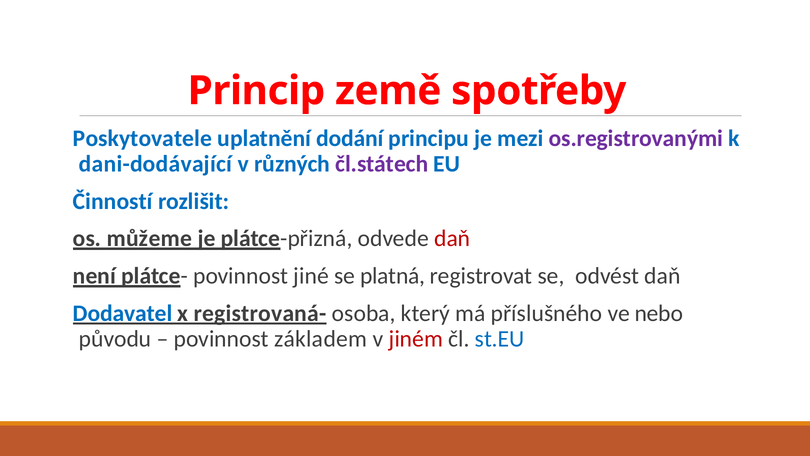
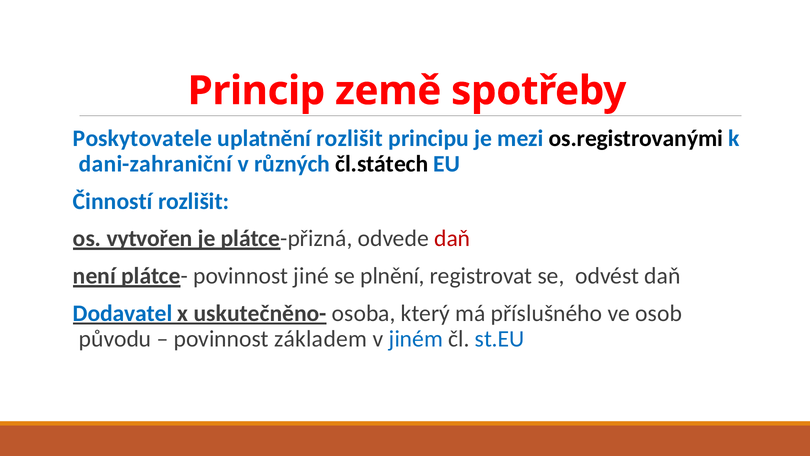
uplatnění dodání: dodání -> rozlišit (350, 138)
os.registrovanými colour: purple -> black (636, 138)
dani-dodávající: dani-dodávající -> dani-zahraniční (156, 164)
čl.státech colour: purple -> black (382, 164)
můžeme: můžeme -> vytvořen (150, 238)
platná: platná -> plnění (393, 276)
registrovaná-: registrovaná- -> uskutečněno- (260, 313)
nebo: nebo -> osob (659, 313)
jiném colour: red -> blue (416, 339)
